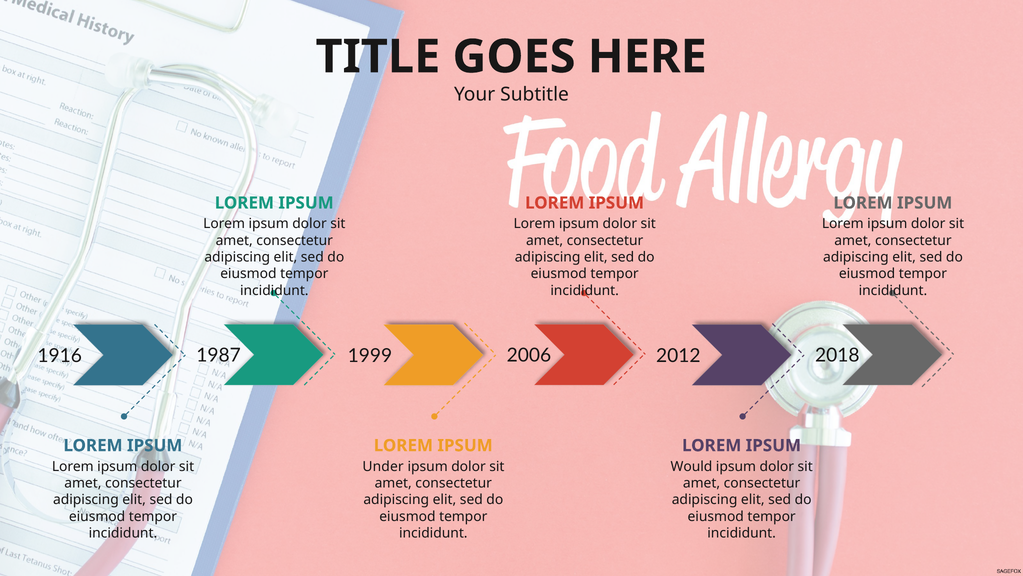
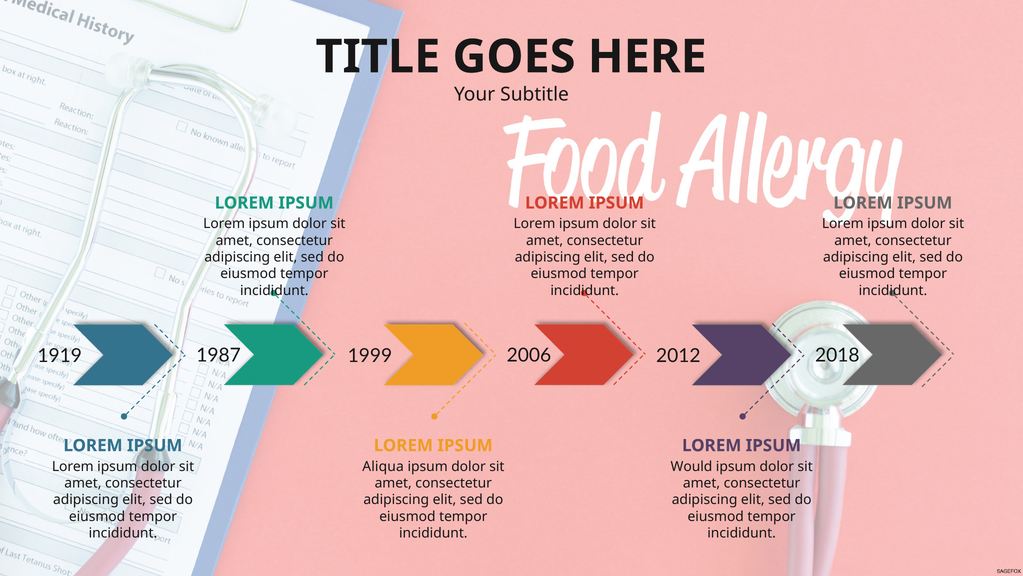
1916: 1916 -> 1919 (60, 356)
Under: Under -> Aliqua (383, 466)
